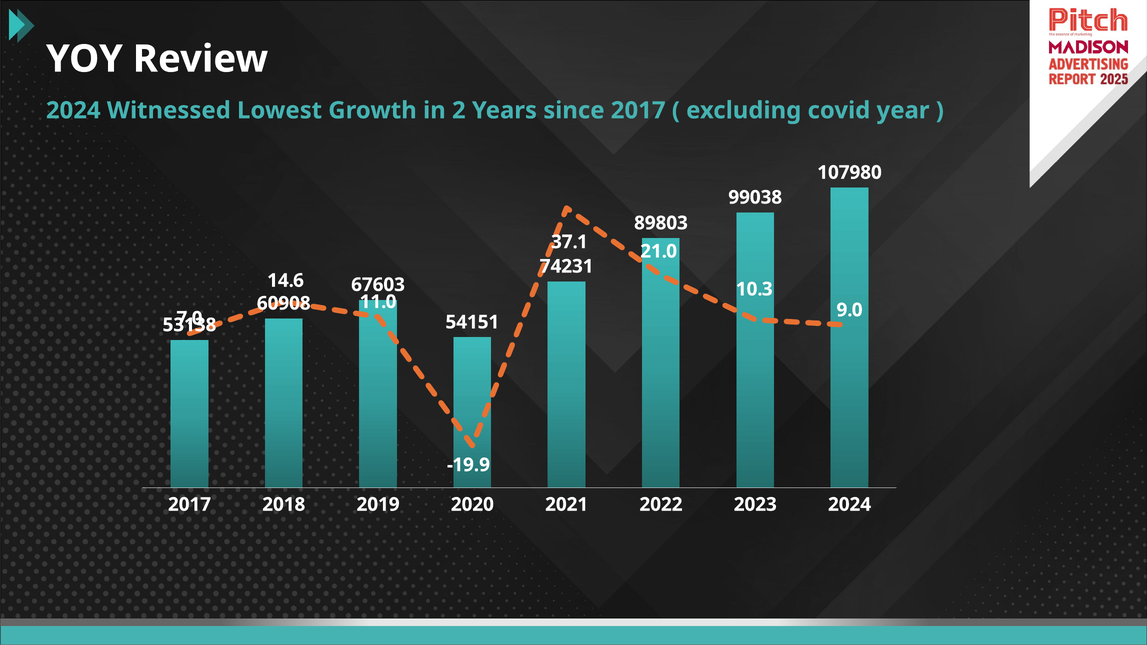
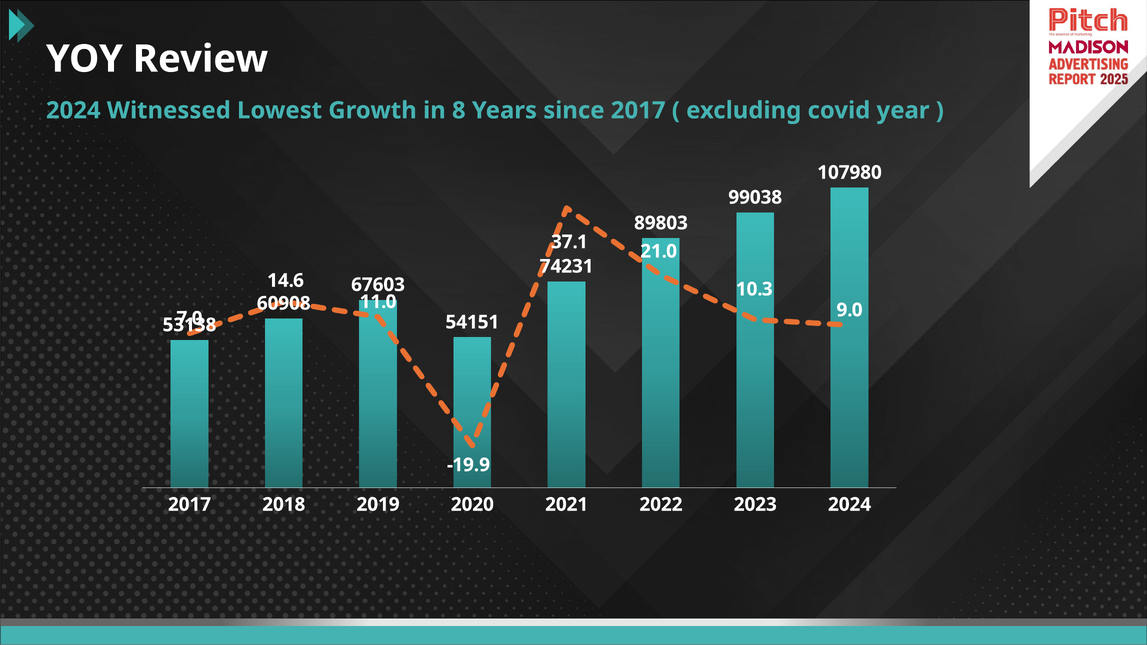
2: 2 -> 8 (459, 111)
